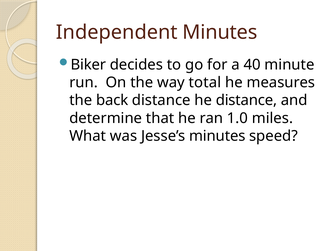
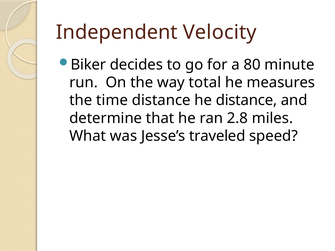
Independent Minutes: Minutes -> Velocity (220, 32)
40: 40 -> 80 (252, 65)
back: back -> time (112, 100)
1.0: 1.0 -> 2.8 (237, 118)
Jesse’s minutes: minutes -> traveled (217, 136)
